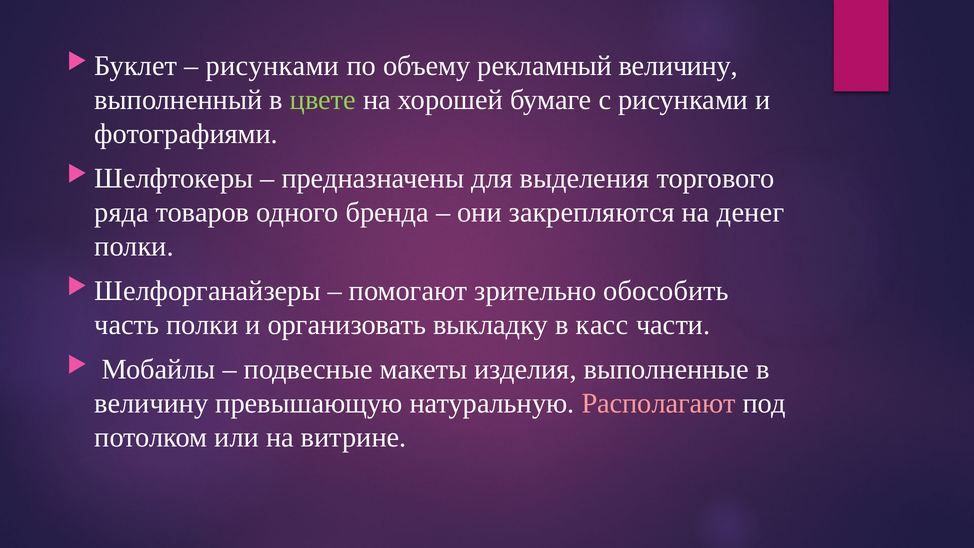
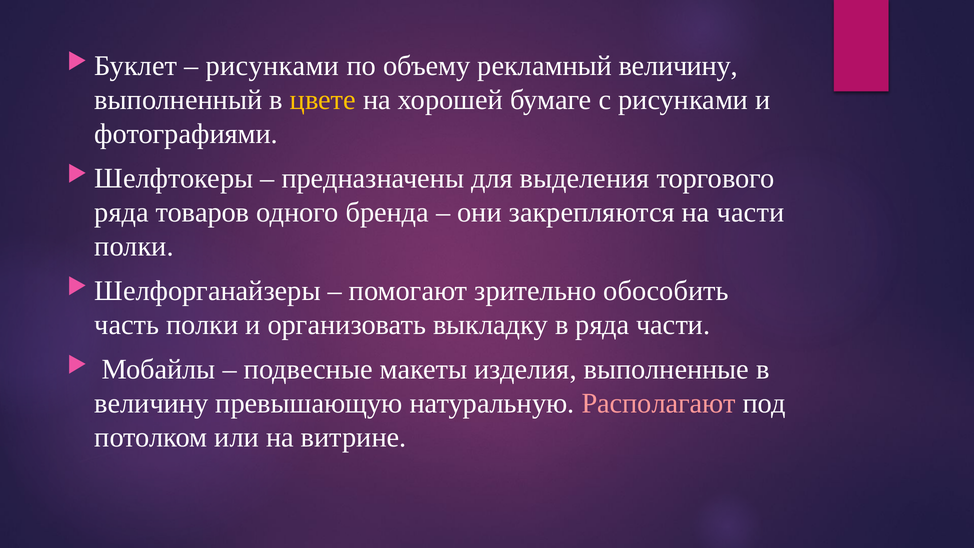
цвете colour: light green -> yellow (323, 100)
на денег: денег -> части (751, 212)
в касс: касс -> ряда (602, 325)
